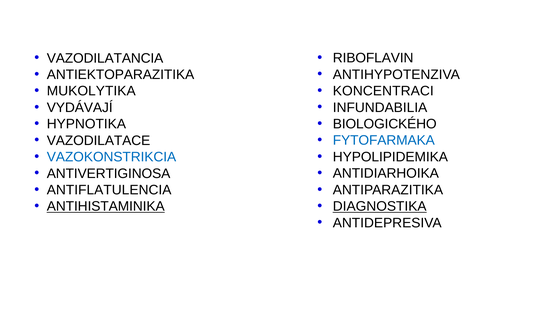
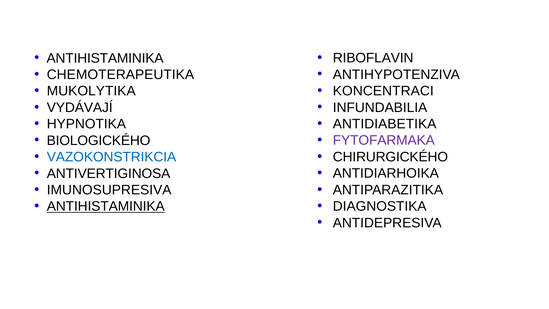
VAZODILATANCIA: VAZODILATANCIA -> ANTIHISTAMINIKA (105, 58)
ANTIEKTOPARAZITIKA: ANTIEKTOPARAZITIKA -> CHEMOTERAPEUTIKA (120, 75)
BIOLOGICKÉHO: BIOLOGICKÉHO -> ANTIDIABETIKA (385, 124)
FYTOFARMAKA colour: blue -> purple (384, 140)
VAZODILATACE: VAZODILATACE -> BIOLOGICKÉHO (99, 140)
HYPOLIPIDEMIKA: HYPOLIPIDEMIKA -> CHIRURGICKÉHO (390, 157)
ANTIFLATULENCIA: ANTIFLATULENCIA -> IMUNOSUPRESIVA (109, 190)
DIAGNOSTIKA underline: present -> none (380, 206)
